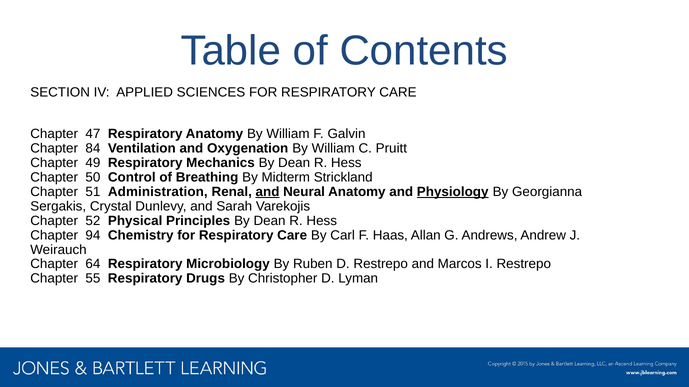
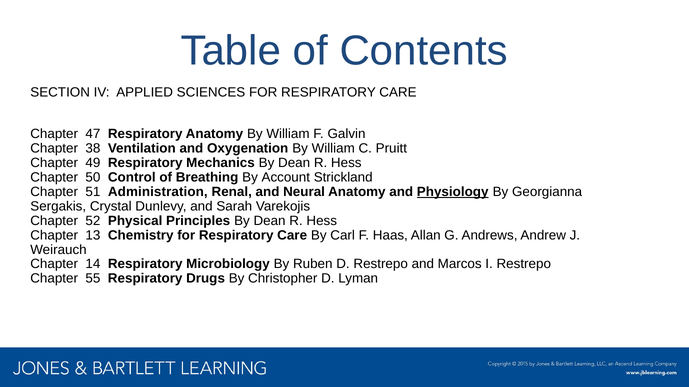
84: 84 -> 38 (93, 149)
Midterm: Midterm -> Account (286, 178)
and underline: present -> none (267, 192)
94: 94 -> 13 (93, 236)
64: 64 -> 14 (93, 264)
